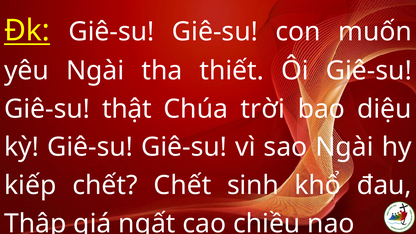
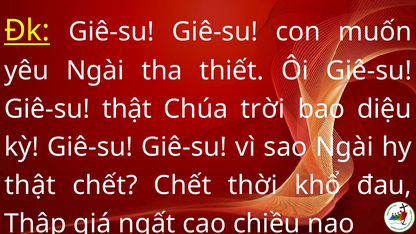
kiếp: kiếp -> thật (30, 185)
sinh: sinh -> thời (253, 185)
